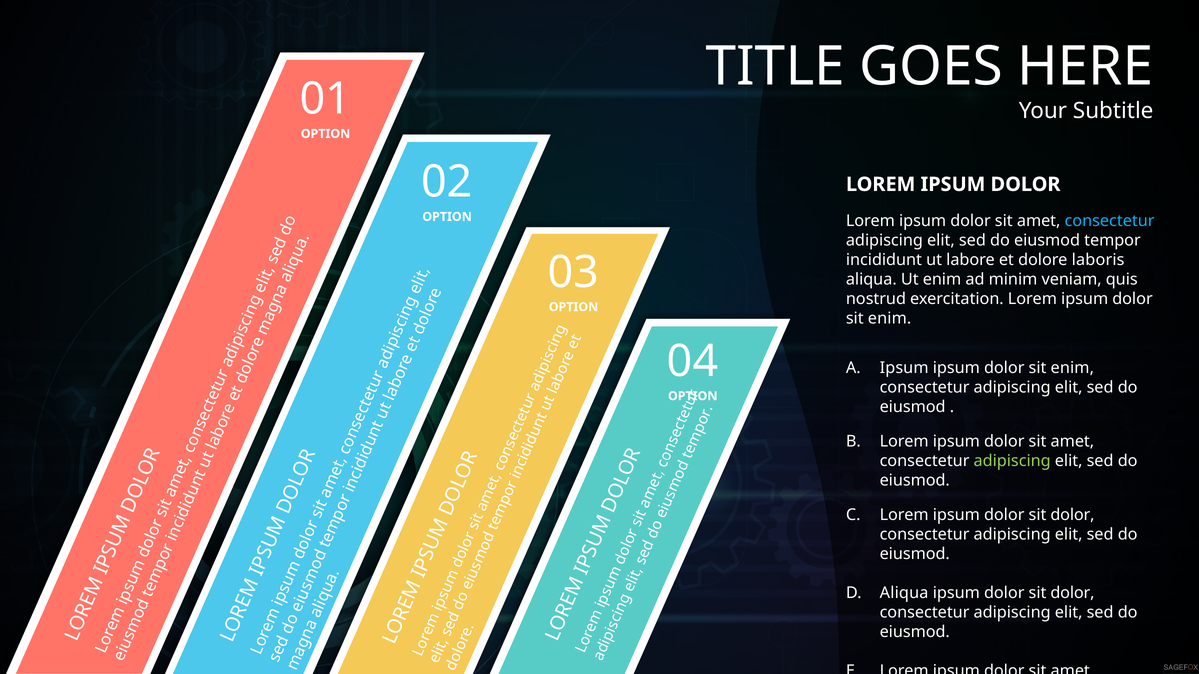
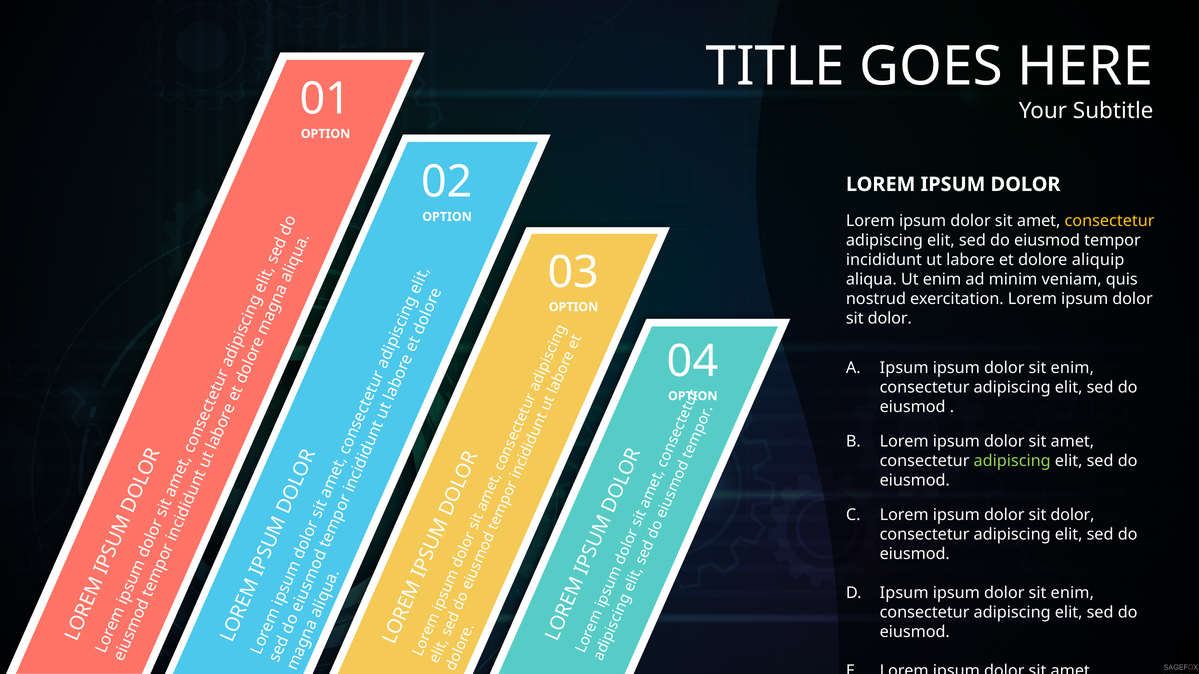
consectetur colour: light blue -> yellow (1110, 221)
laboris: laboris -> aliquip (1098, 260)
enim: enim -> dolor (890, 319)
Aliqua: Aliqua -> Ipsum (904, 593)
dolor: dolor -> enim (1072, 593)
